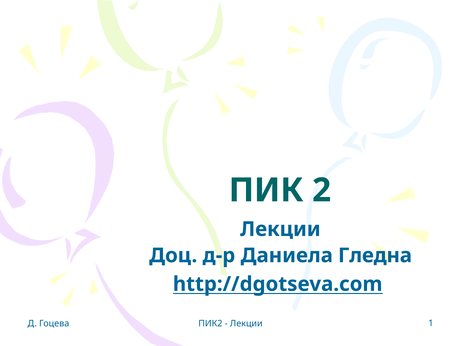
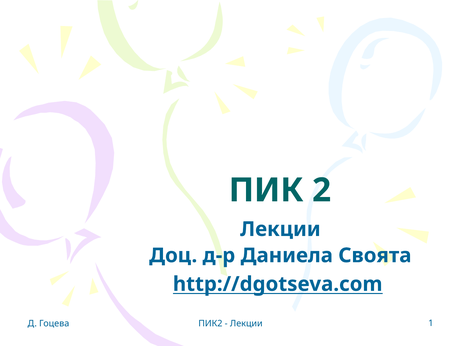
Гледна: Гледна -> Своята (375, 255)
